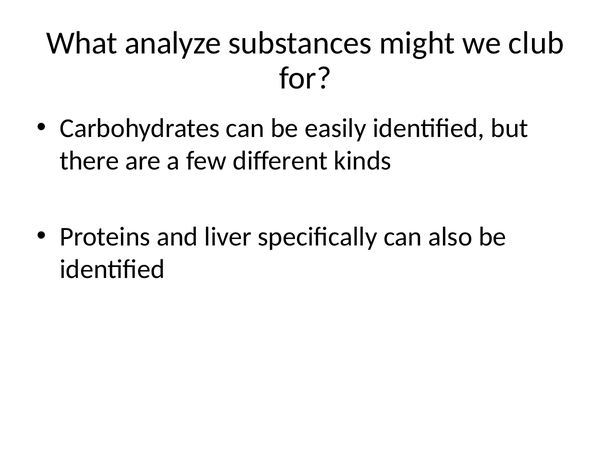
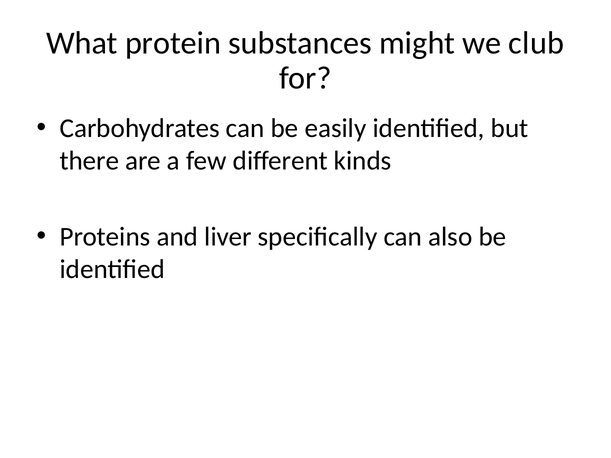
analyze: analyze -> protein (173, 43)
